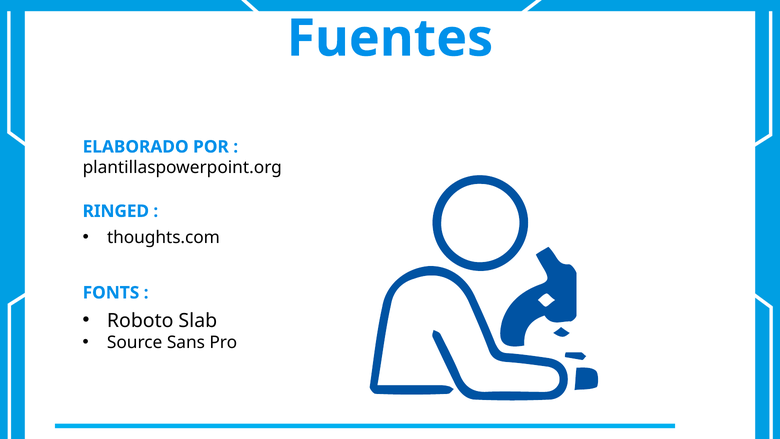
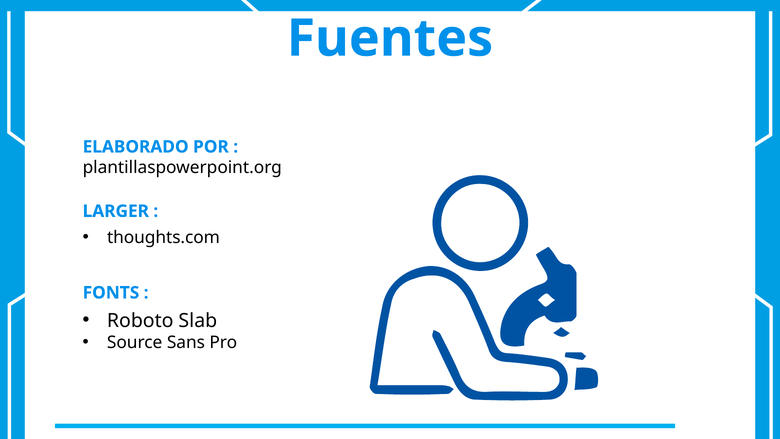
RINGED: RINGED -> LARGER (116, 211)
